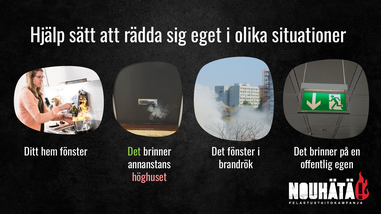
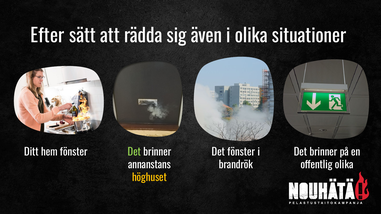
Hjälp: Hjälp -> Efter (47, 36)
eget: eget -> även (206, 36)
offentlig egen: egen -> olika (344, 165)
höghuset colour: pink -> yellow (149, 178)
